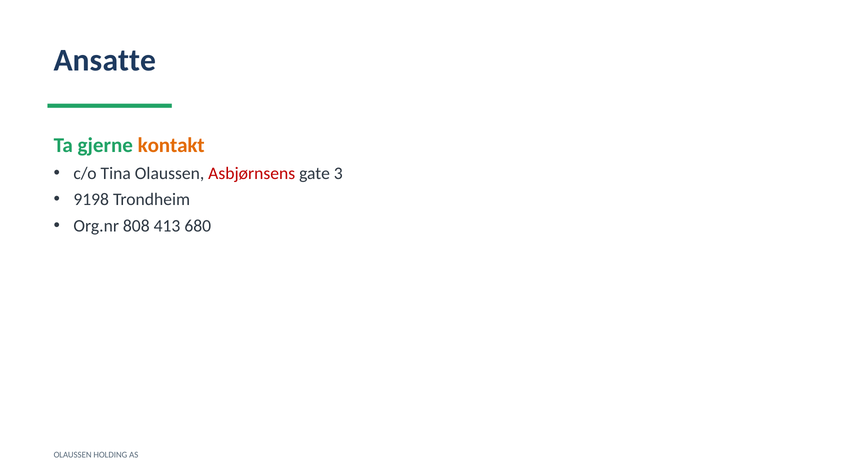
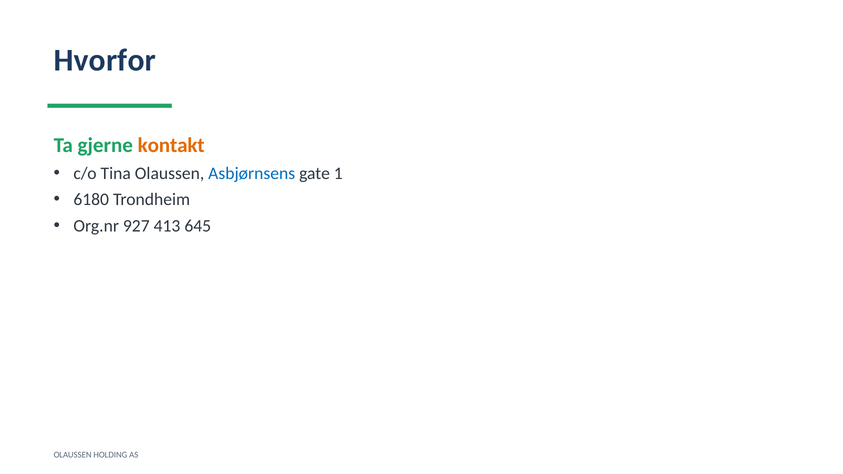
Ansatte: Ansatte -> Hvorfor (105, 60)
Asbjørnsens colour: red -> blue (252, 173)
3: 3 -> 1 (338, 173)
9198: 9198 -> 6180 (91, 200)
808: 808 -> 927 (136, 226)
680: 680 -> 645 (198, 226)
